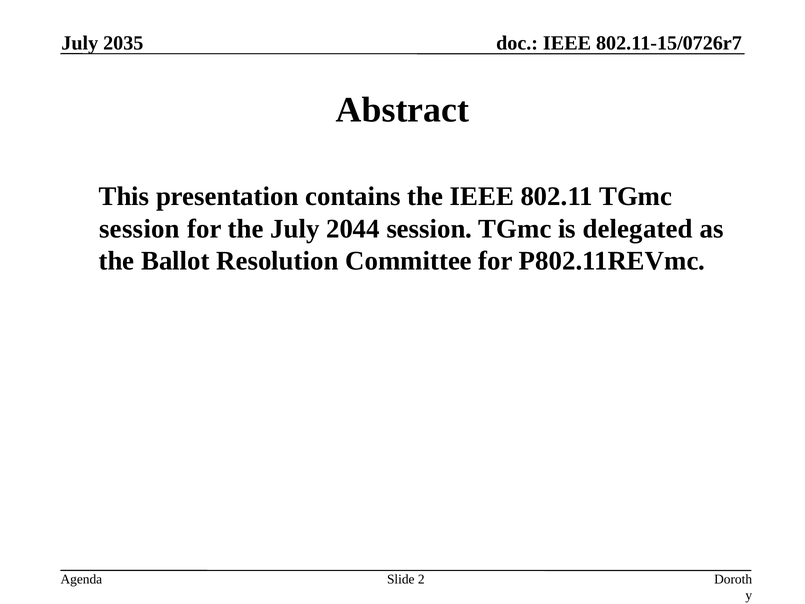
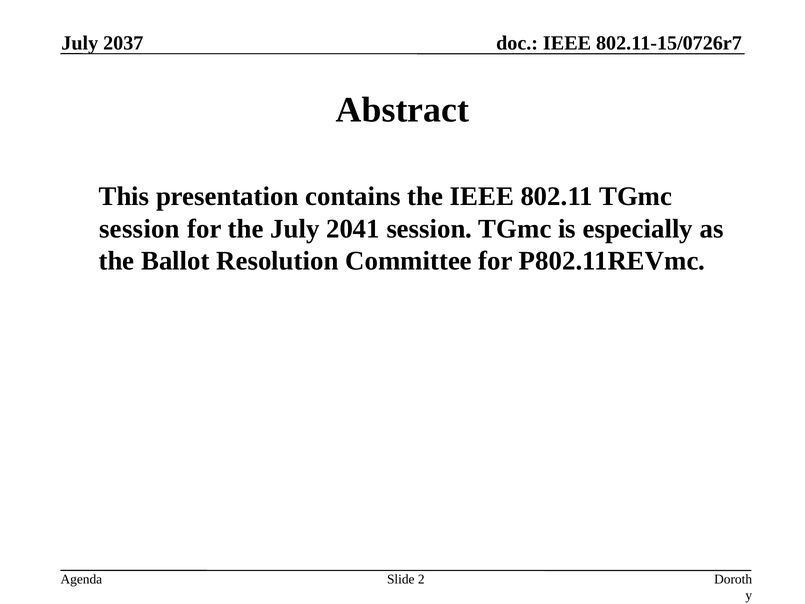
2035: 2035 -> 2037 (123, 43)
2044: 2044 -> 2041 (353, 229)
delegated: delegated -> especially (638, 229)
